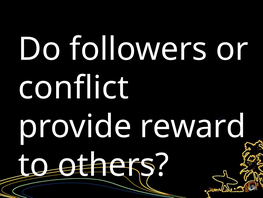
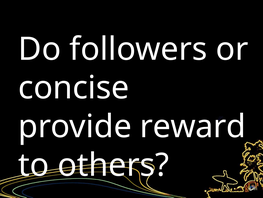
conflict: conflict -> concise (74, 88)
